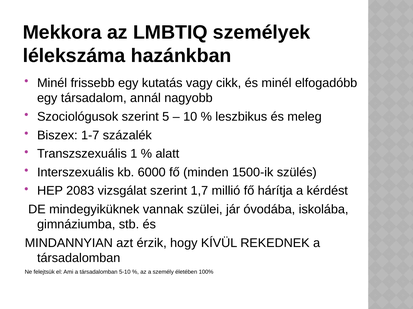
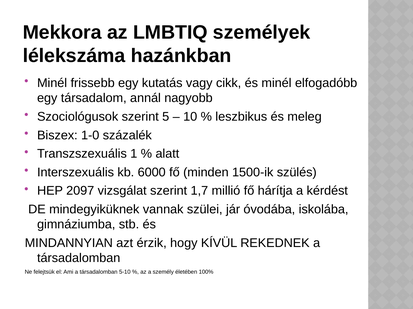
1-7: 1-7 -> 1-0 (90, 136)
2083: 2083 -> 2097 (80, 191)
